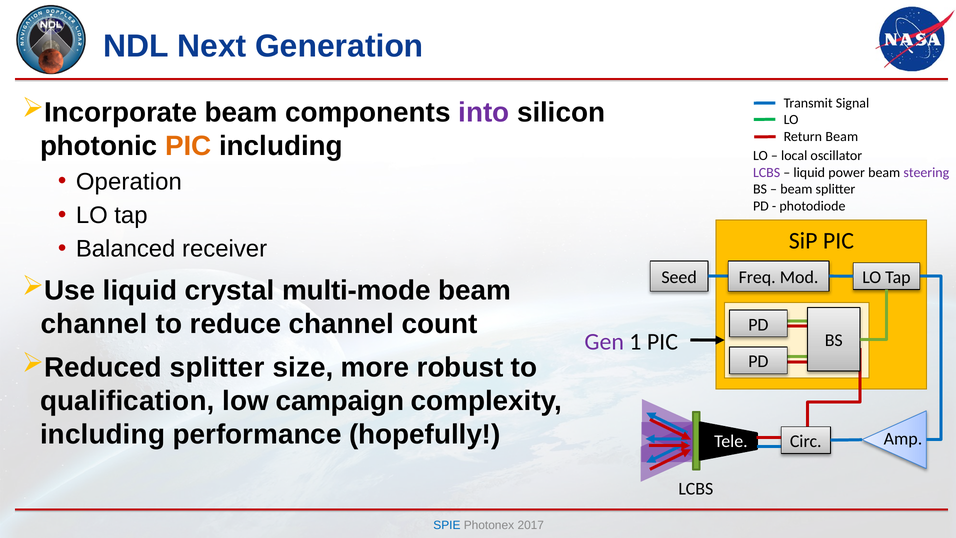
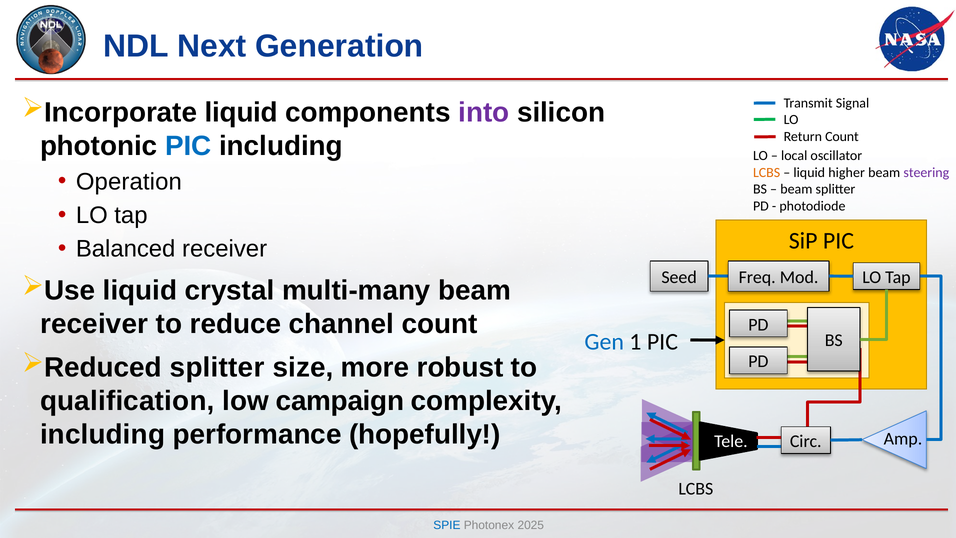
beam: beam -> liquid (241, 112)
Return Beam: Beam -> Count (842, 136)
PIC colour: orange -> blue (188, 146)
LCBS colour: purple -> orange (767, 173)
power: power -> higher (847, 173)
multi-mode: multi-mode -> multi-many (356, 290)
channel: channel -> receiver (94, 324)
Gen colour: purple -> blue (604, 341)
2017: 2017 -> 2025 (531, 525)
